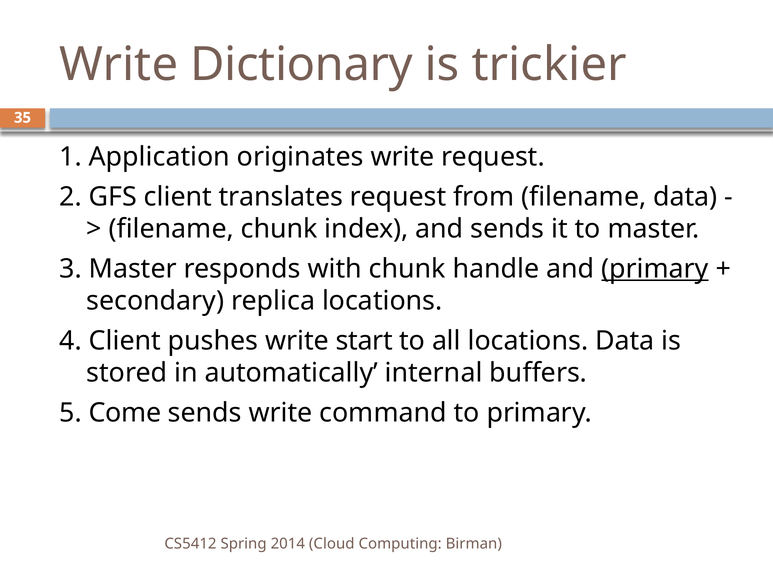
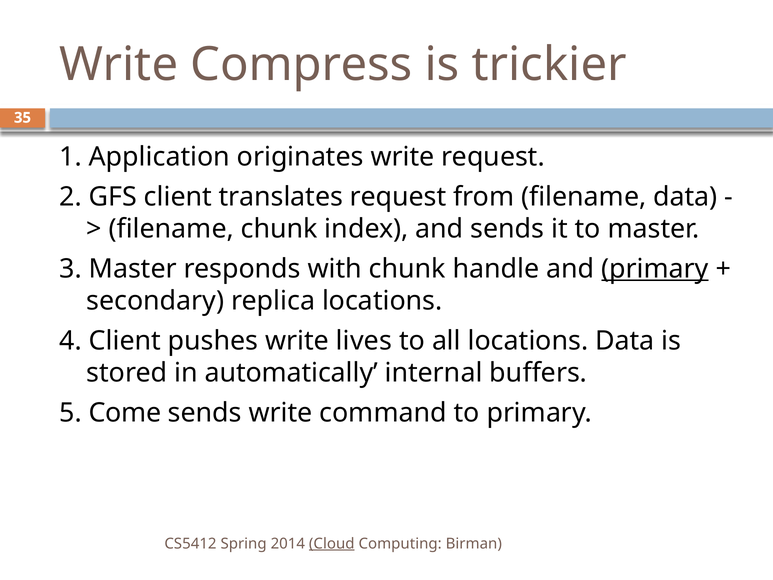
Dictionary: Dictionary -> Compress (301, 64)
start: start -> lives (364, 341)
Cloud underline: none -> present (332, 543)
